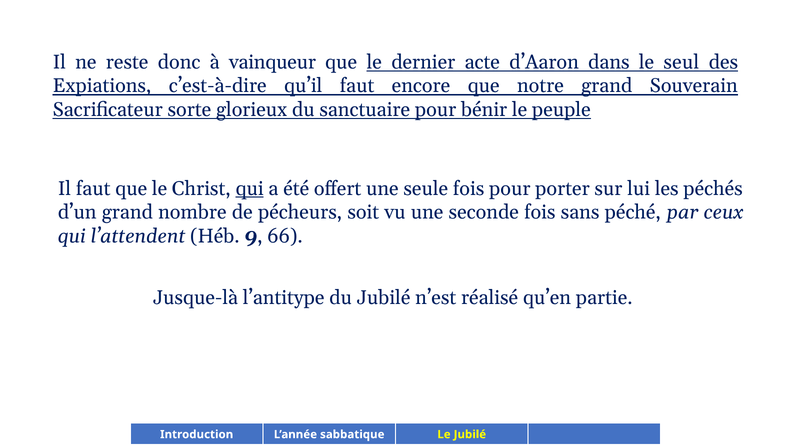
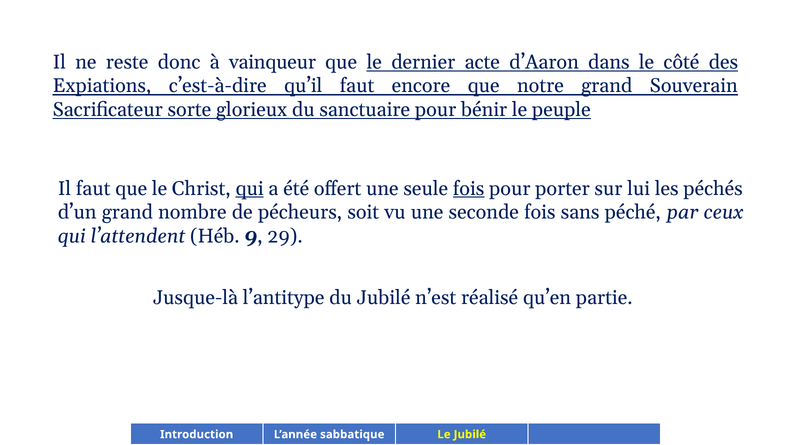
seul: seul -> côté (681, 62)
fois underline: none -> present (469, 189)
66: 66 -> 29 (285, 236)
